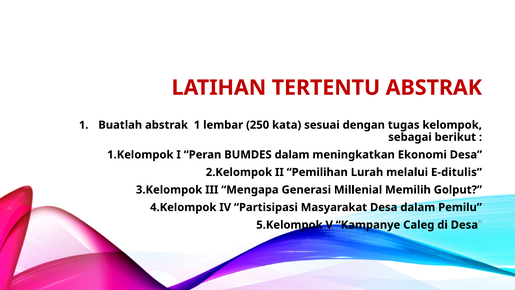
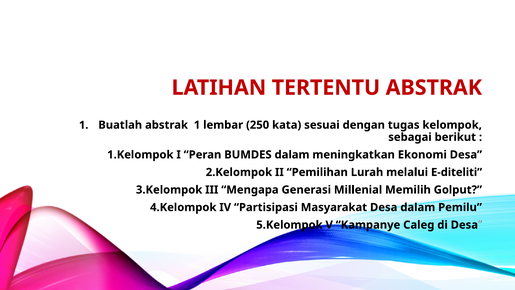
E-ditulis: E-ditulis -> E-diteliti (457, 172)
